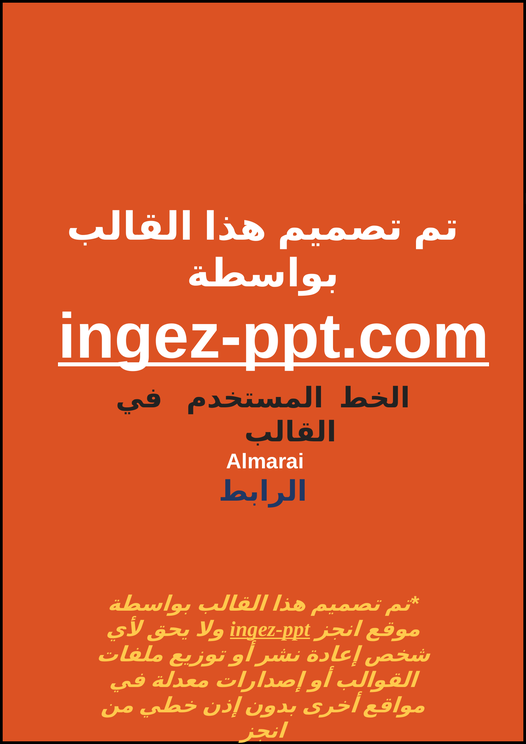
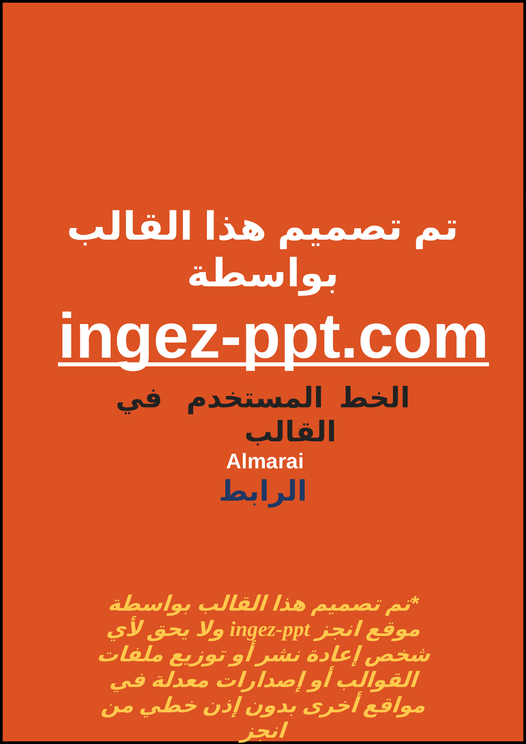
ingez-ppt underline: present -> none (270, 629)
